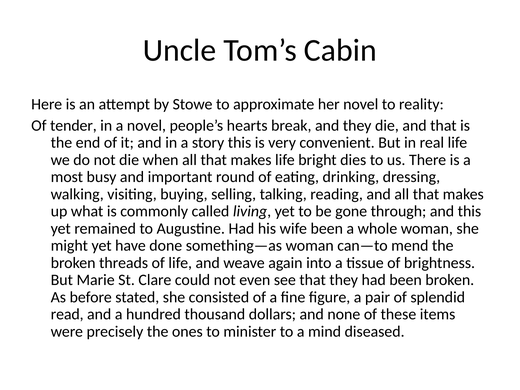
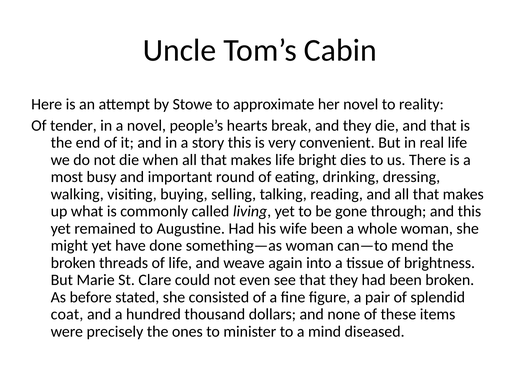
read: read -> coat (67, 314)
